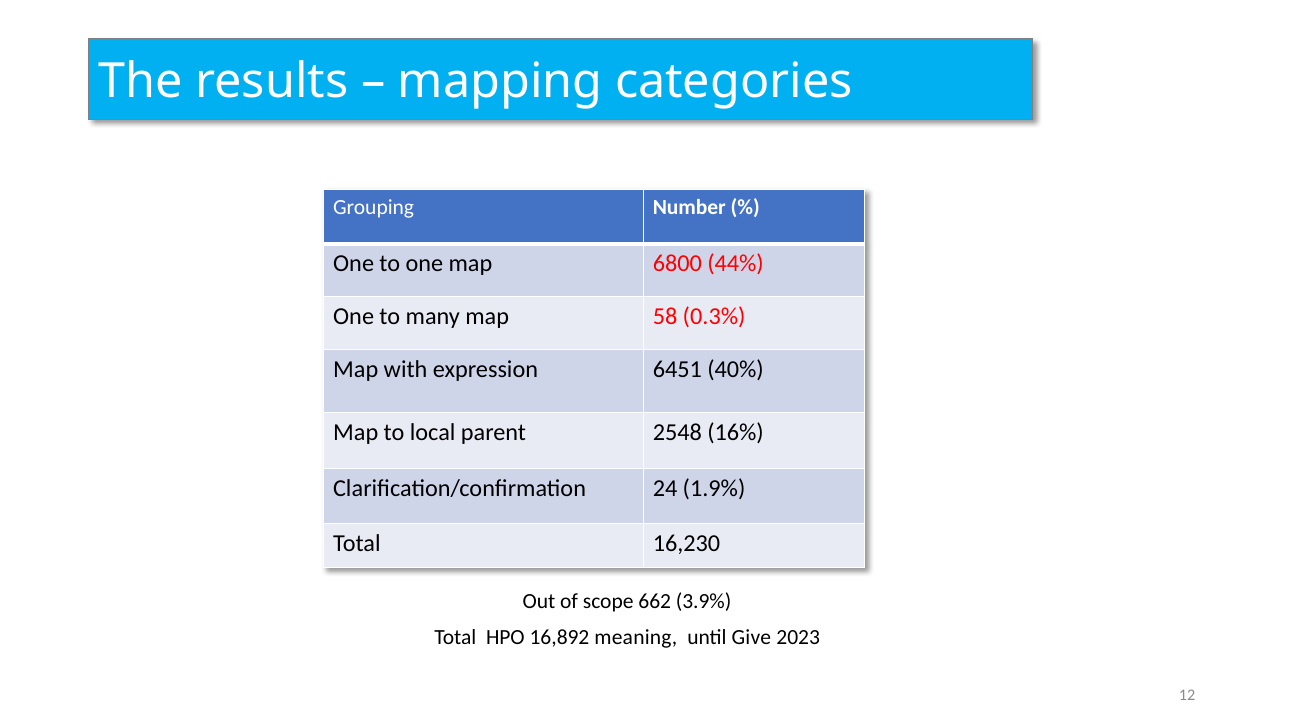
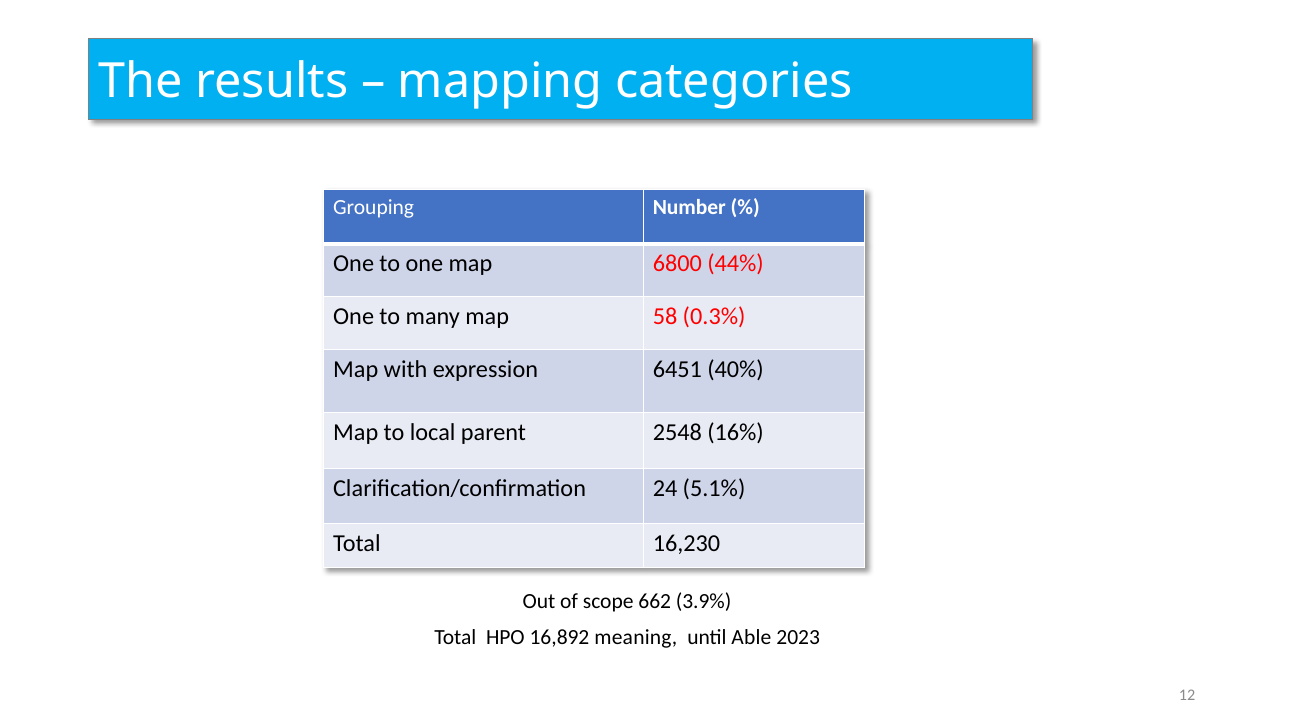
1.9%: 1.9% -> 5.1% (714, 488)
Give: Give -> Able (751, 637)
